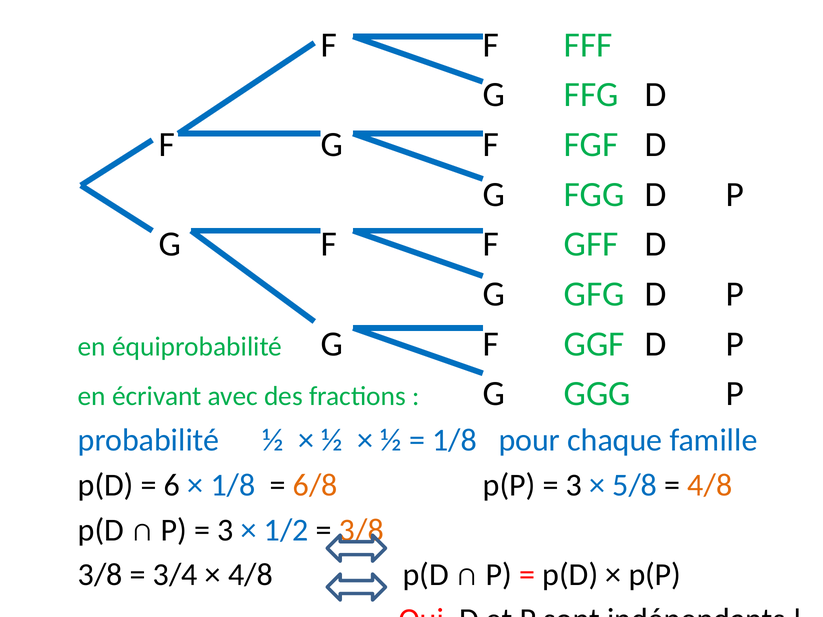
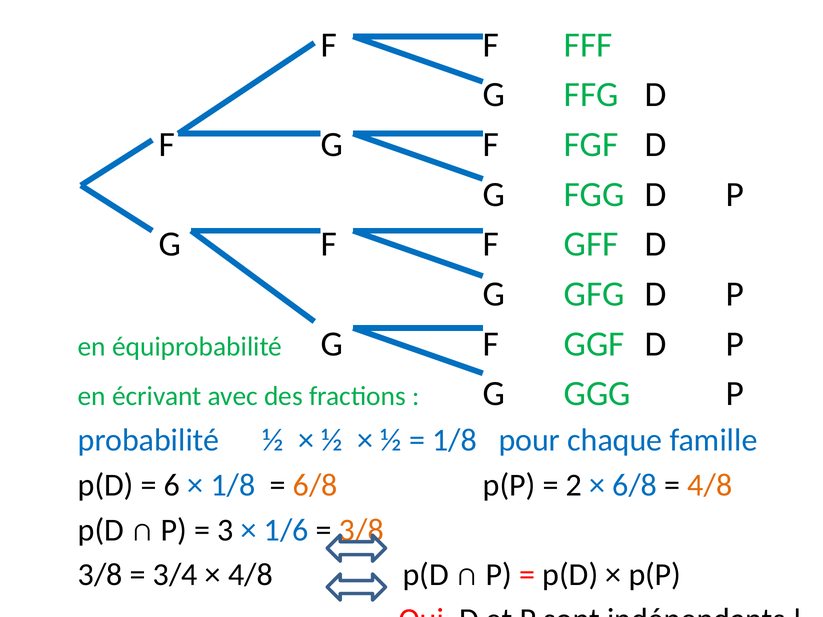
3: 3 -> 2 (574, 485)
5/8: 5/8 -> 6/8 (635, 485)
1/2: 1/2 -> 1/6 (286, 530)
